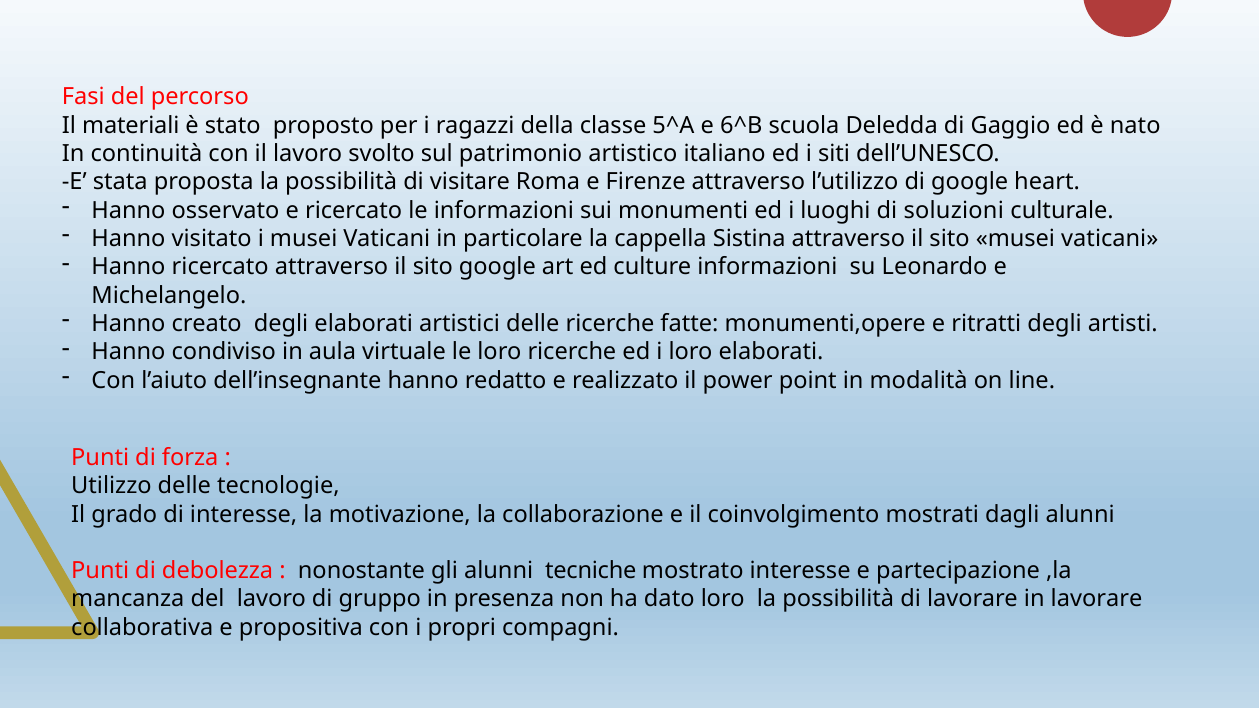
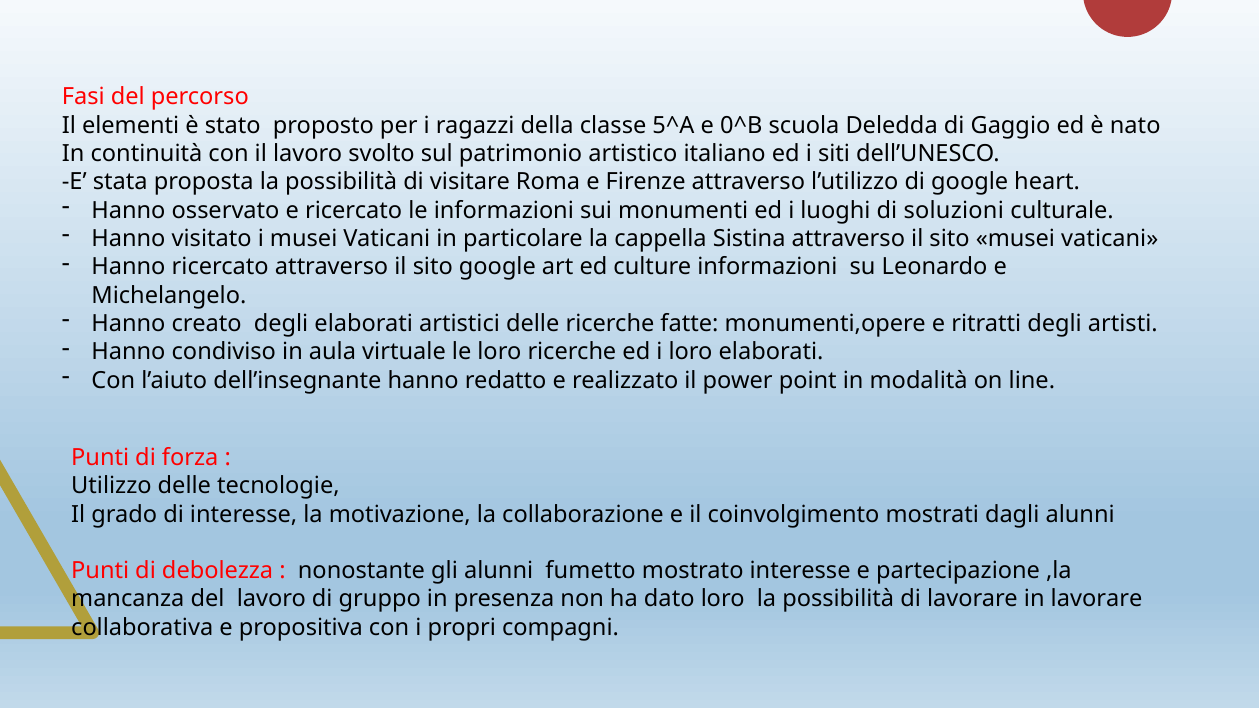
materiali: materiali -> elementi (131, 126)
6^B: 6^B -> 0^B (741, 126)
tecniche: tecniche -> fumetto (591, 571)
